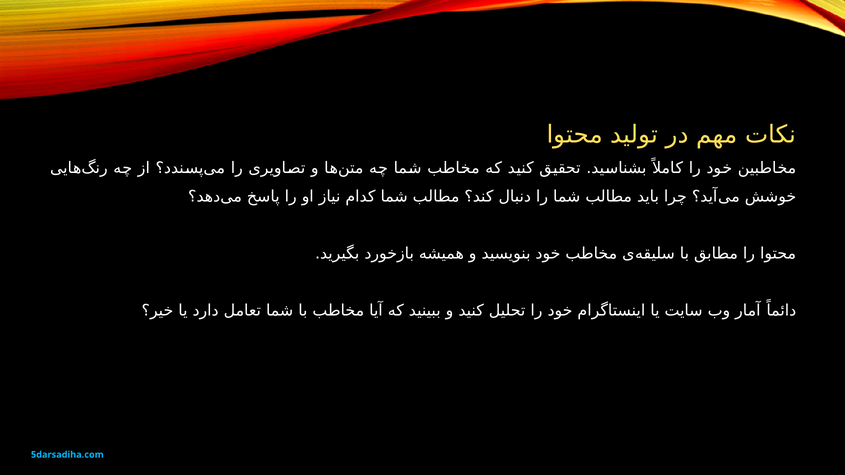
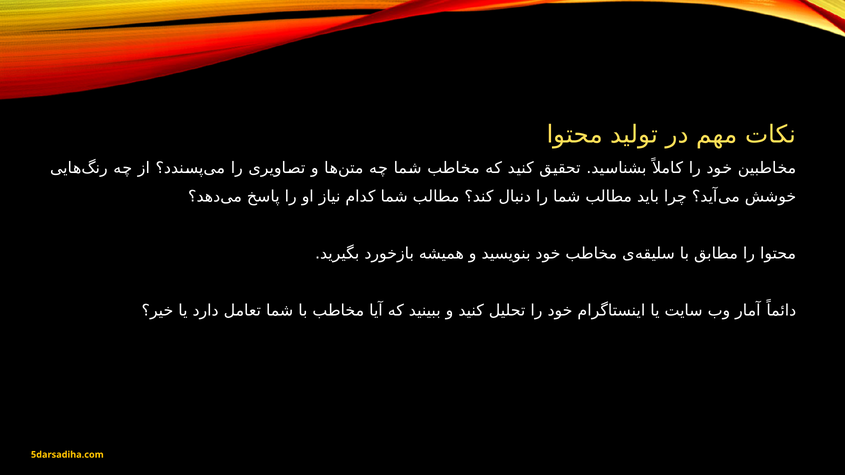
5darsadiha.com colour: light blue -> yellow (67, 455)
